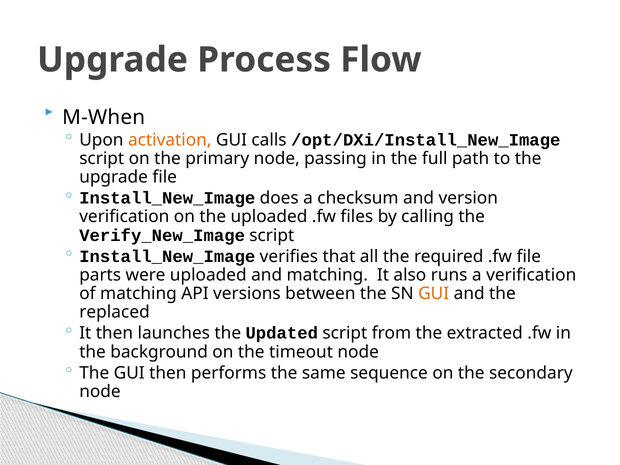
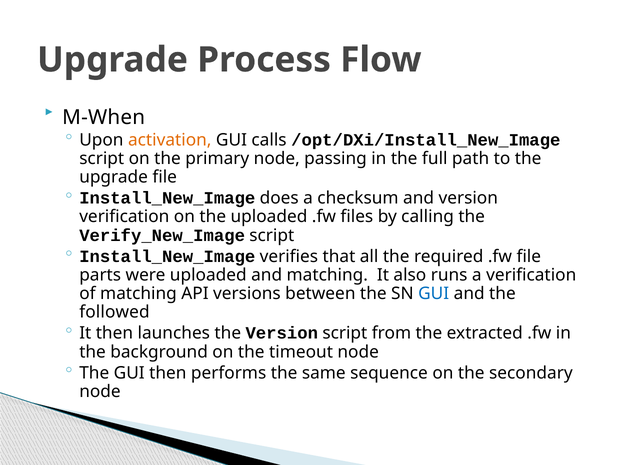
GUI colour: orange -> blue (434, 294)
replaced: replaced -> followed (114, 312)
the Updated: Updated -> Version (282, 333)
